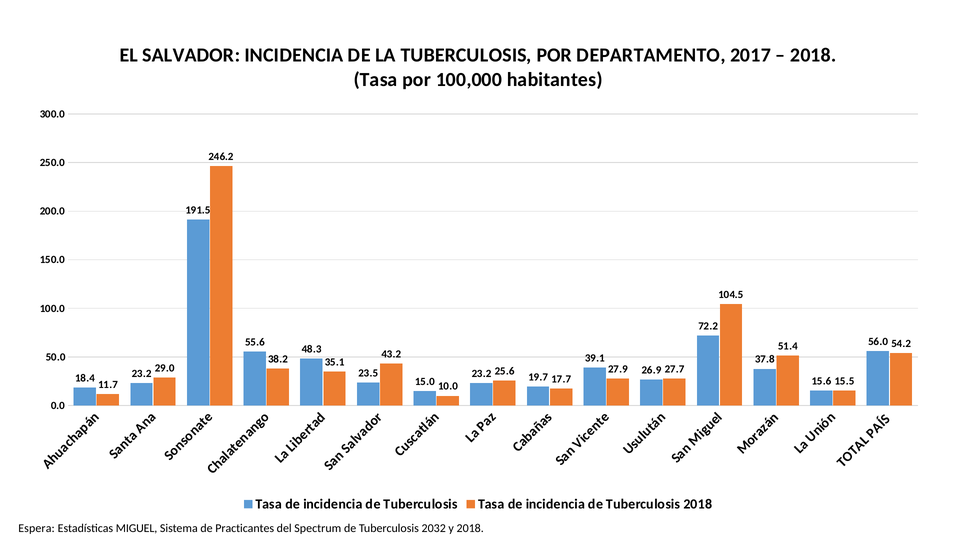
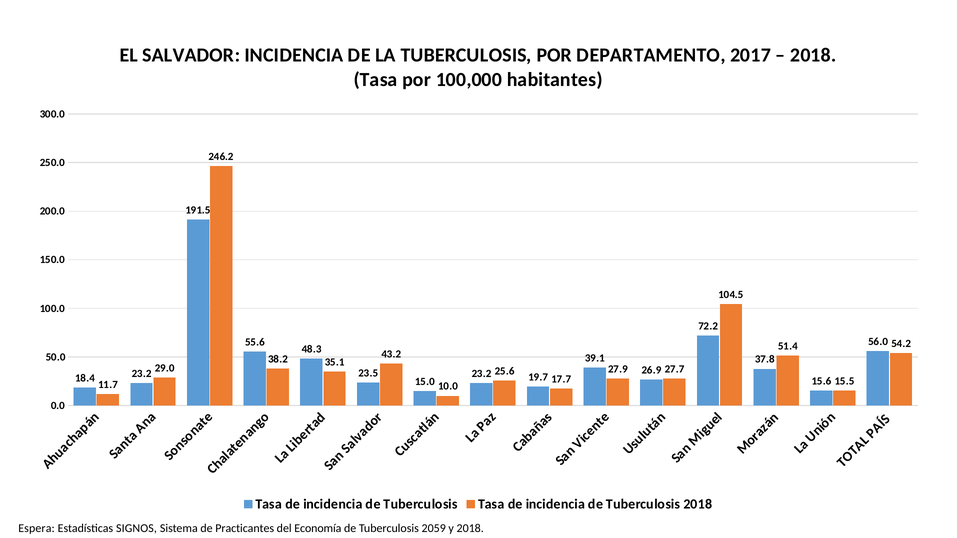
MIGUEL: MIGUEL -> SIGNOS (136, 529)
Spectrum: Spectrum -> Economía (318, 529)
2032: 2032 -> 2059 (434, 529)
